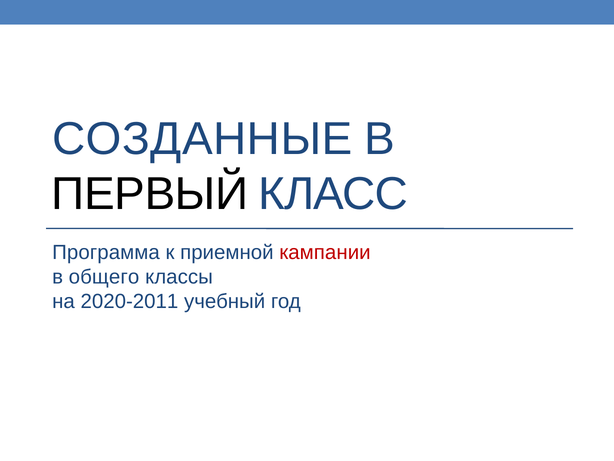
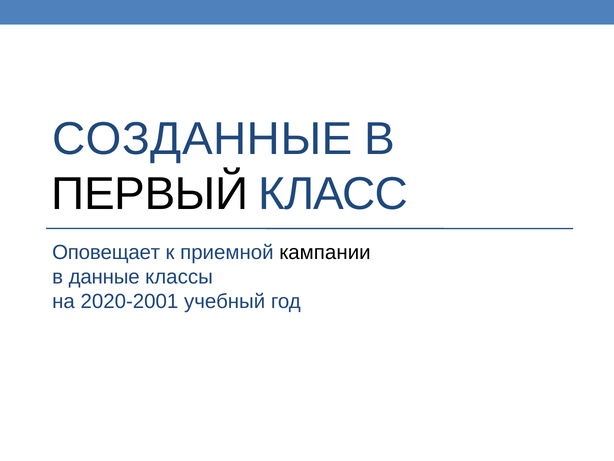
Программа: Программа -> Оповещает (106, 252)
кампании colour: red -> black (325, 252)
общего: общего -> данные (104, 277)
2020-2011: 2020-2011 -> 2020-2001 (129, 301)
